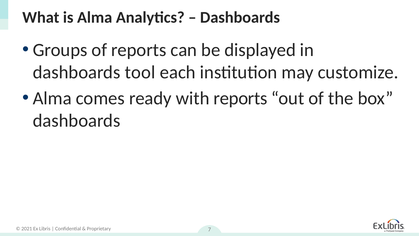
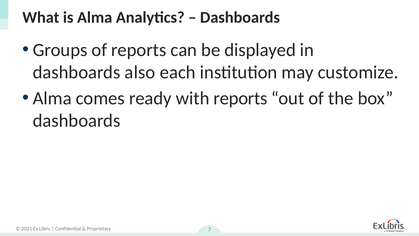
tool: tool -> also (140, 72)
